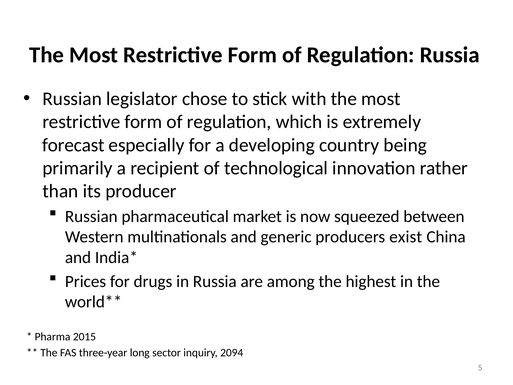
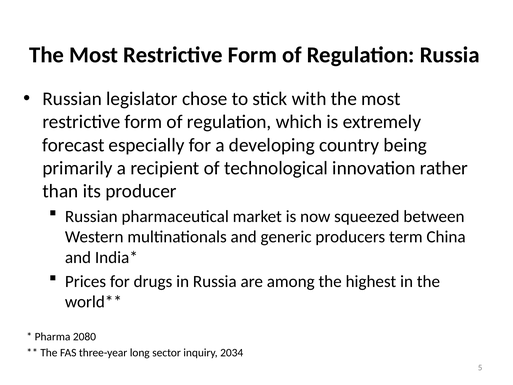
exist: exist -> term (406, 237)
2015: 2015 -> 2080 (84, 337)
2094: 2094 -> 2034 (232, 353)
